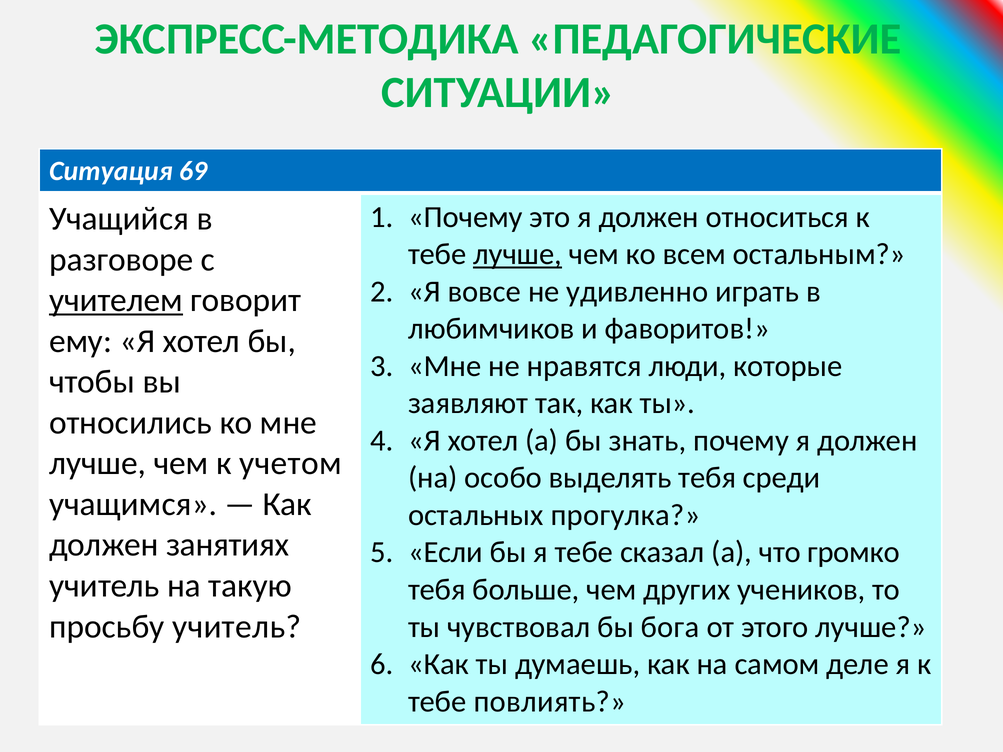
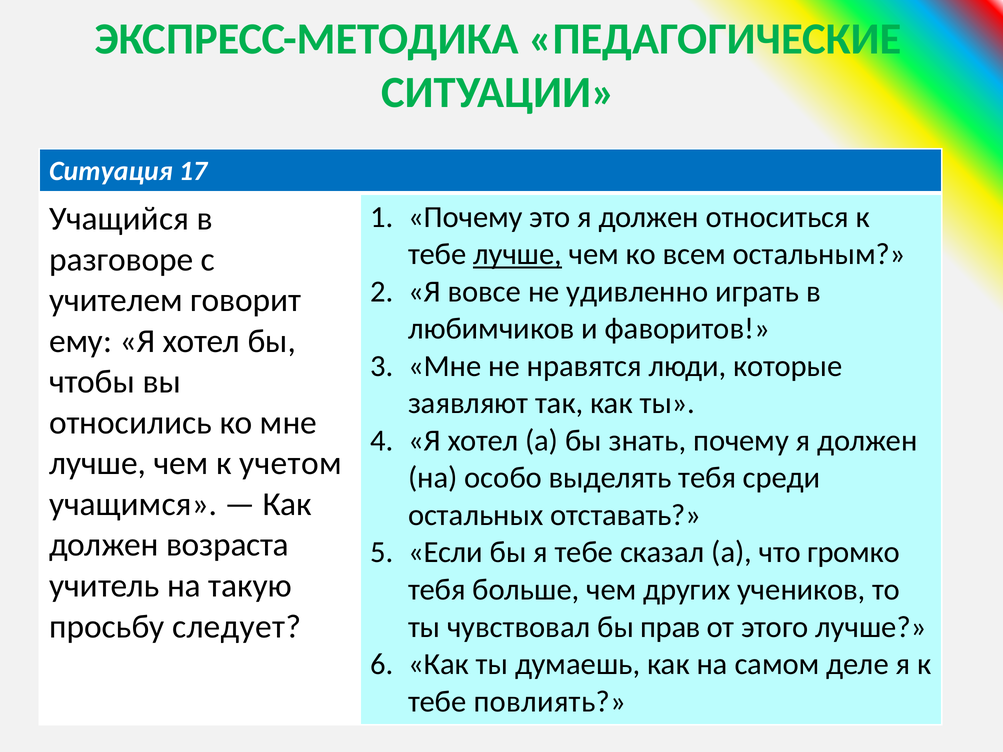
69: 69 -> 17 (193, 171)
учителем underline: present -> none (116, 300)
прогулка: прогулка -> отставать (626, 515)
занятиях: занятиях -> возраста (228, 545)
просьбу учитель: учитель -> следует (237, 627)
бога: бога -> прав (670, 627)
